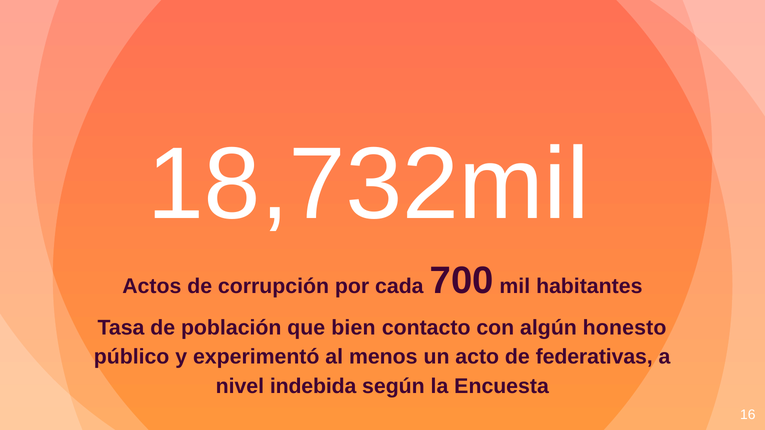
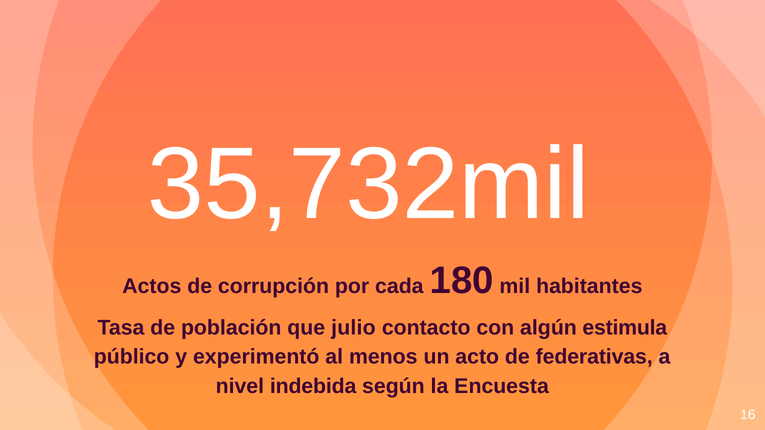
18,732mil: 18,732mil -> 35,732mil (368, 185)
700: 700 -> 180 (462, 281)
bien: bien -> julio (353, 328)
honesto: honesto -> estimula (625, 328)
